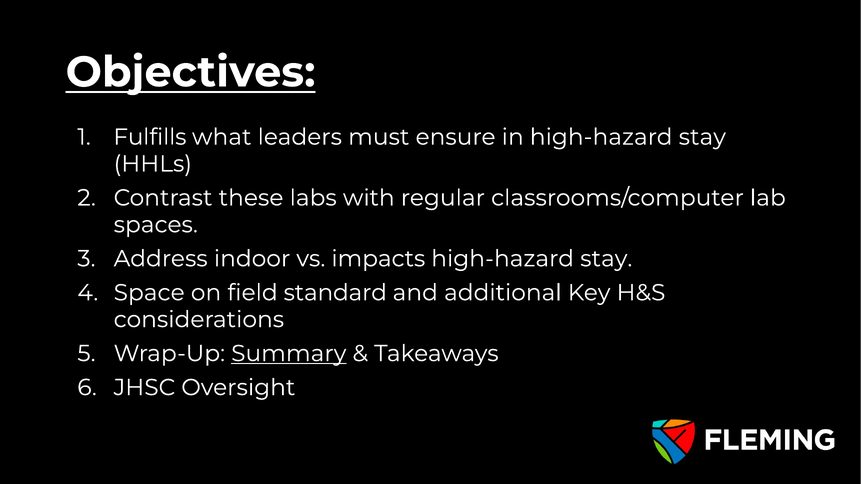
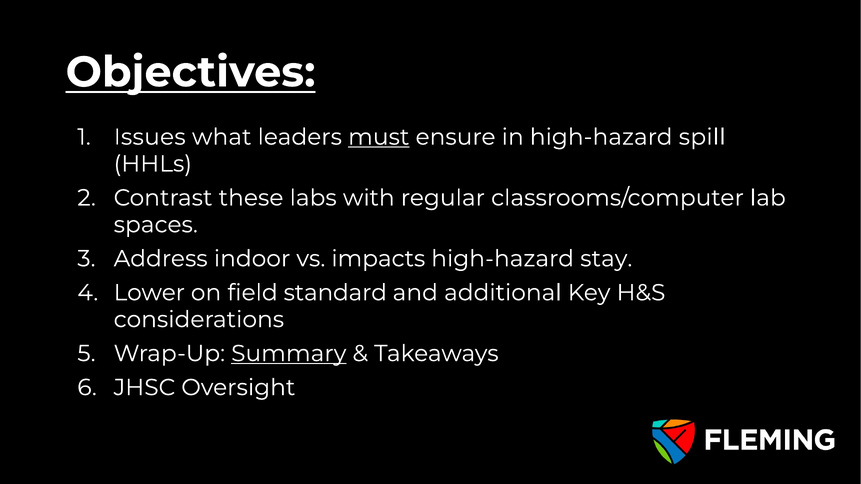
Fulfills: Fulfills -> Issues (150, 137)
must underline: none -> present (379, 137)
in high-hazard stay: stay -> spill (702, 137)
Space: Space -> Lower (149, 293)
